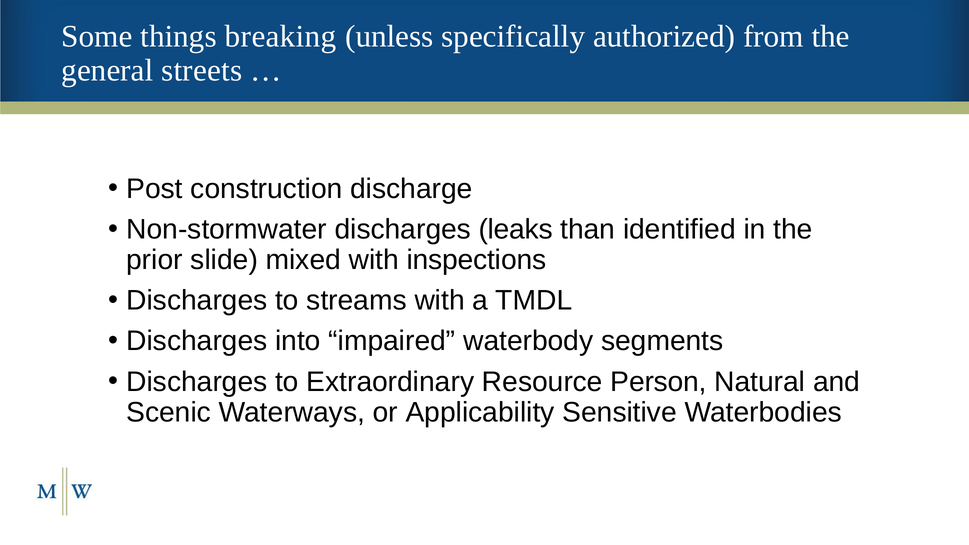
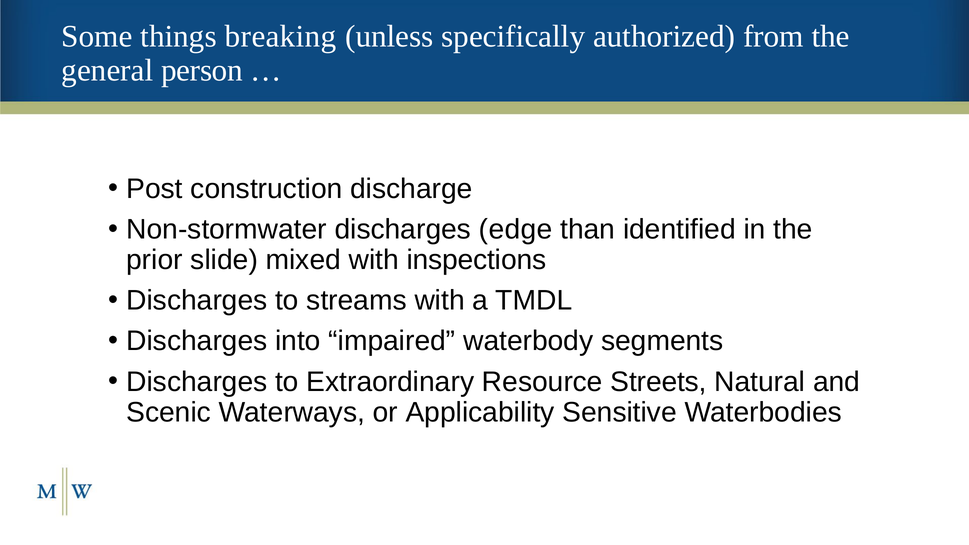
streets: streets -> person (202, 70)
leaks: leaks -> edge (516, 229)
Person: Person -> Streets (659, 382)
